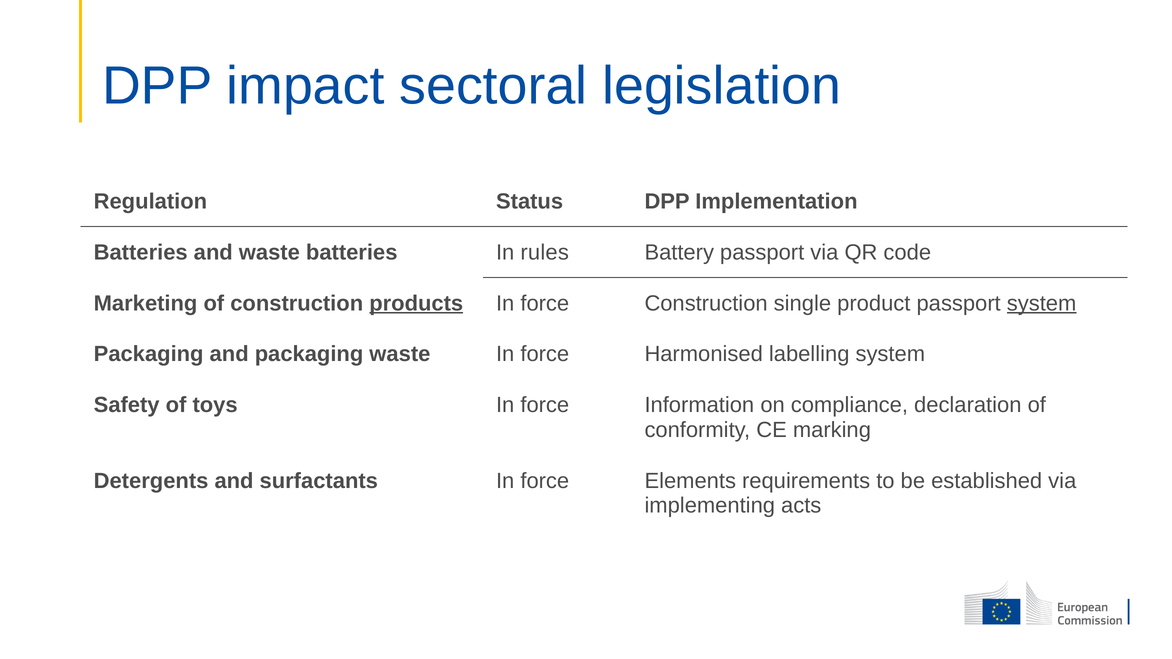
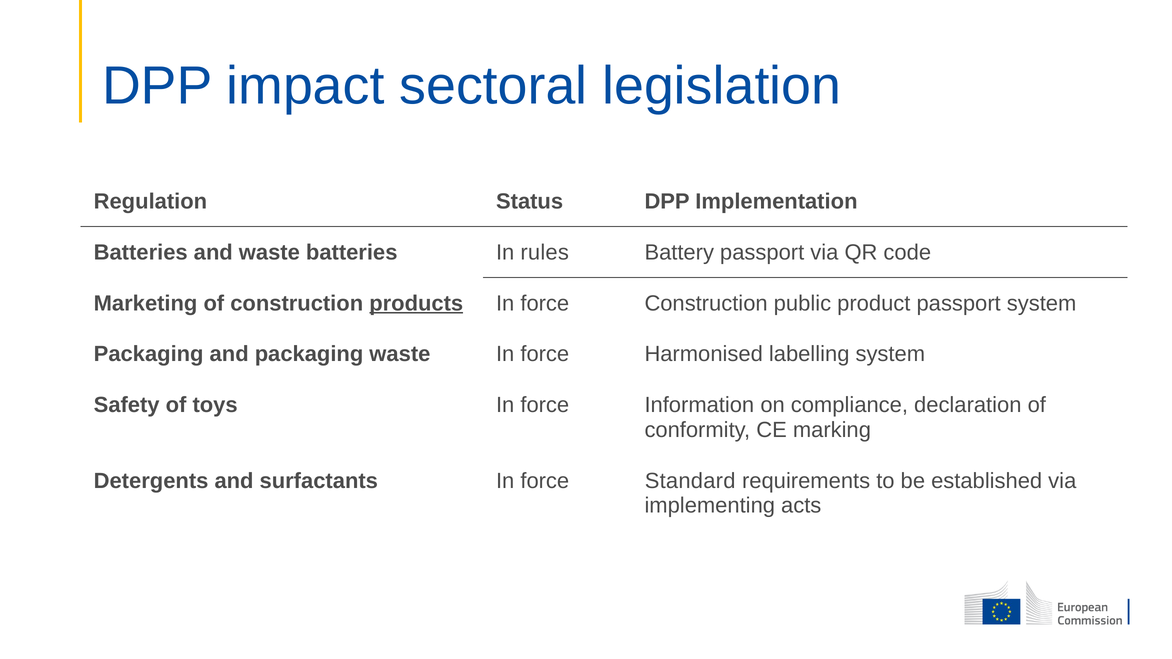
single: single -> public (802, 303)
system underline: present -> none (1042, 303)
Elements: Elements -> Standard (690, 481)
